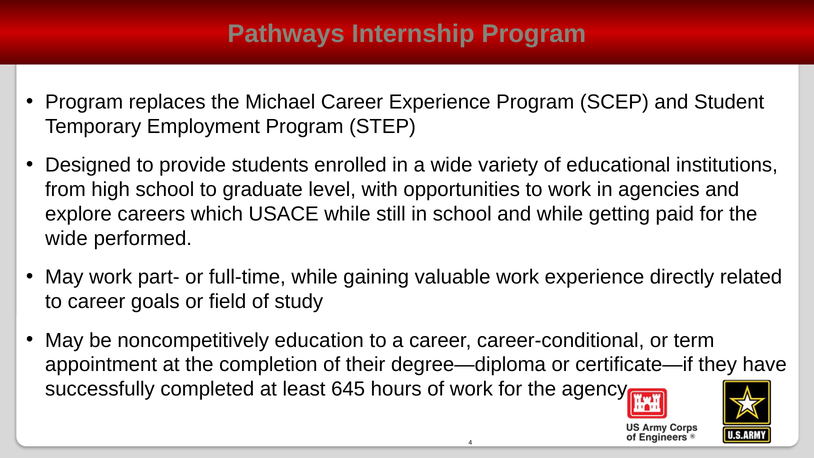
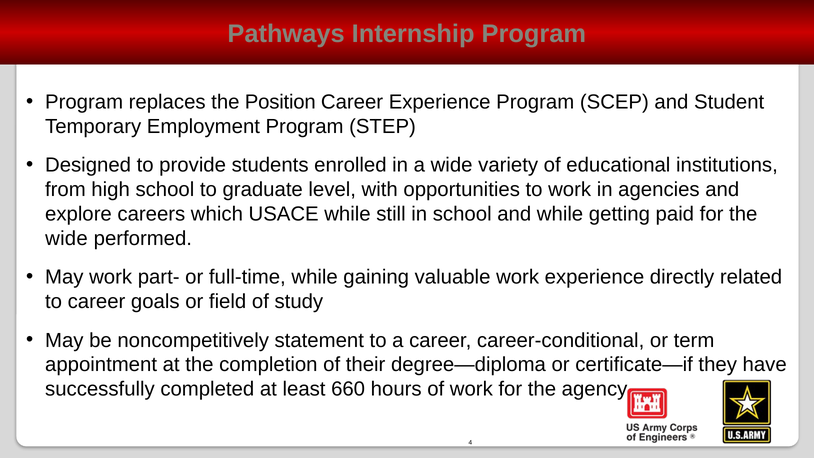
Michael: Michael -> Position (280, 102)
education: education -> statement (319, 340)
645: 645 -> 660 (348, 389)
